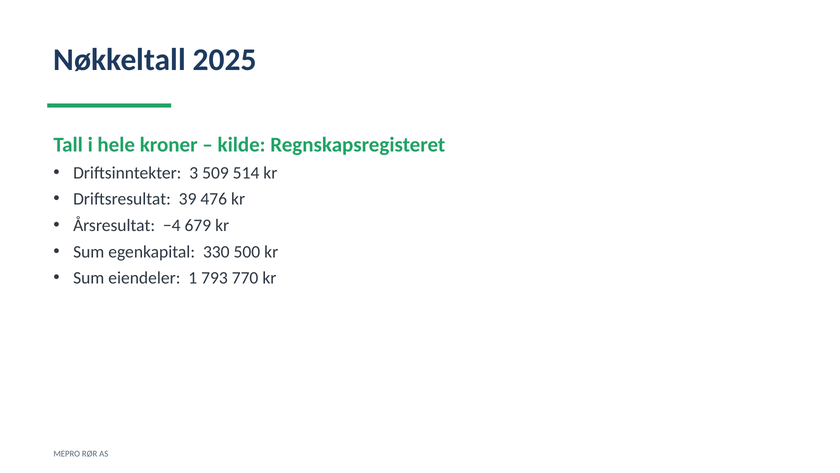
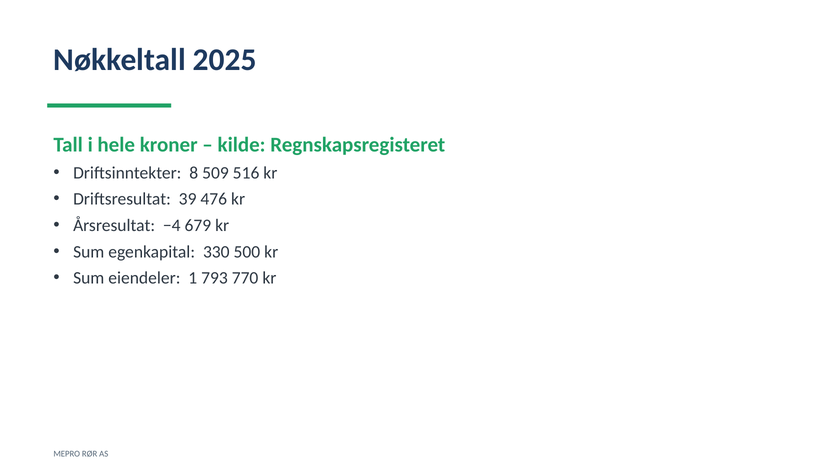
3: 3 -> 8 (194, 173)
514: 514 -> 516 (246, 173)
